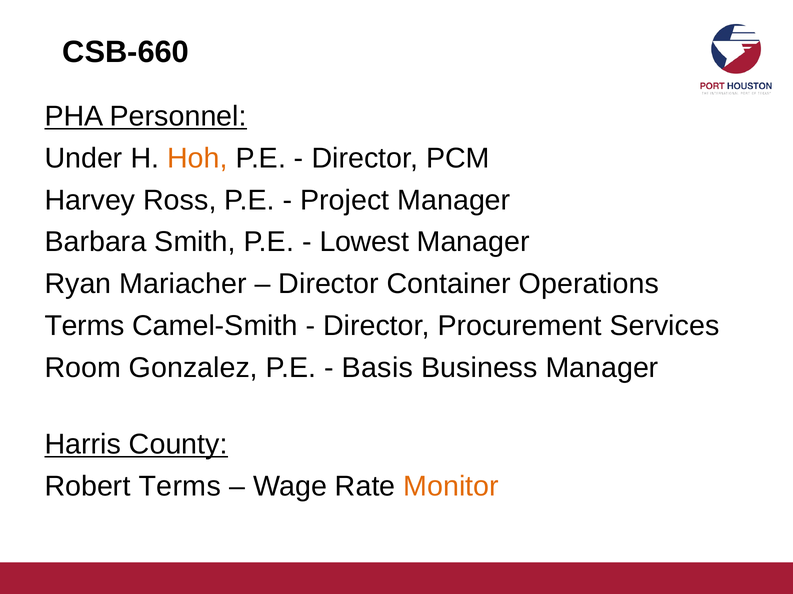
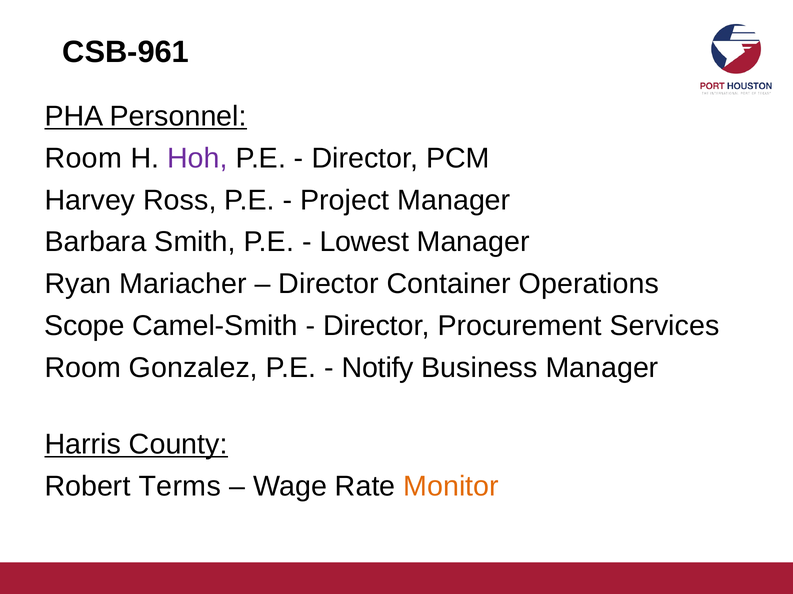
CSB-660: CSB-660 -> CSB-961 (126, 52)
Under: Under -> Room (83, 158)
Hoh colour: orange -> purple (197, 158)
Terms: Terms -> Scope (84, 326)
Basis: Basis -> Notify (378, 368)
